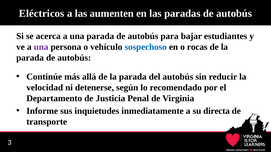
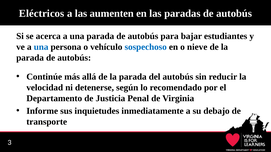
una colour: purple -> blue (41, 47)
rocas: rocas -> nieve (197, 47)
directa: directa -> debajo (216, 111)
